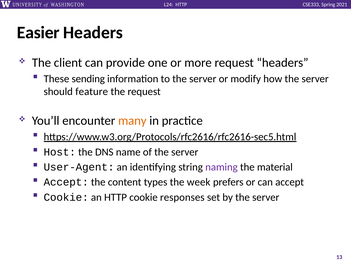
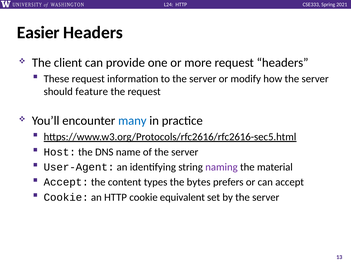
These sending: sending -> request (88, 79)
many colour: orange -> blue (132, 120)
week: week -> bytes (199, 182)
responses: responses -> equivalent (182, 197)
